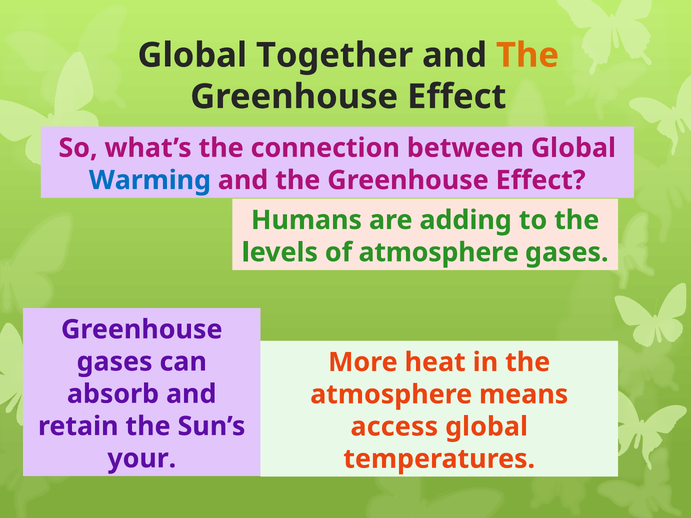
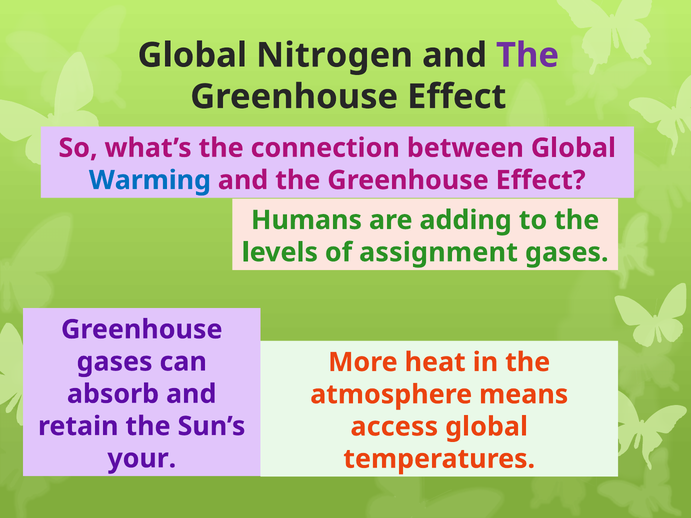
Together: Together -> Nitrogen (334, 55)
The colour: orange -> purple (528, 55)
of atmosphere: atmosphere -> assignment (438, 253)
